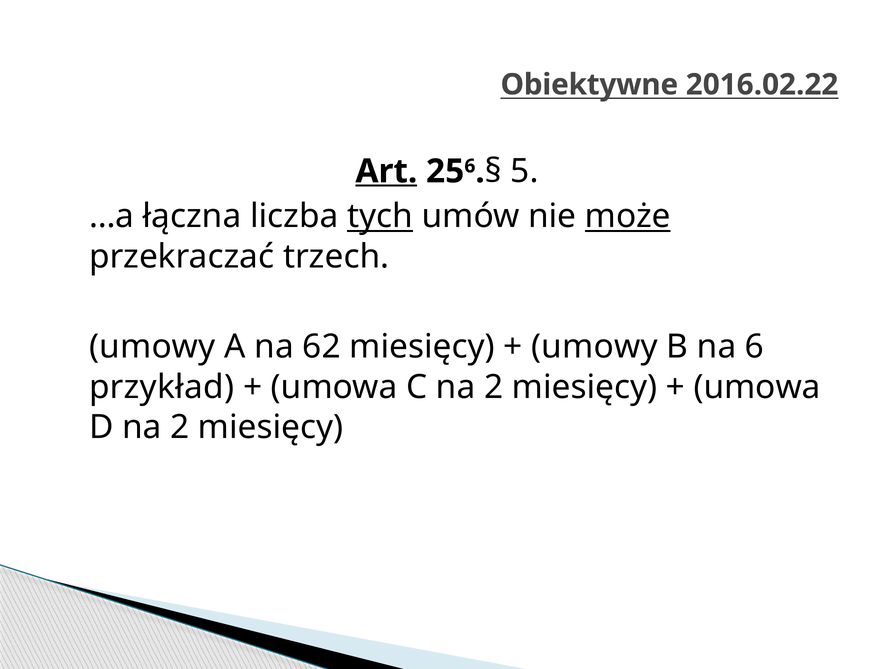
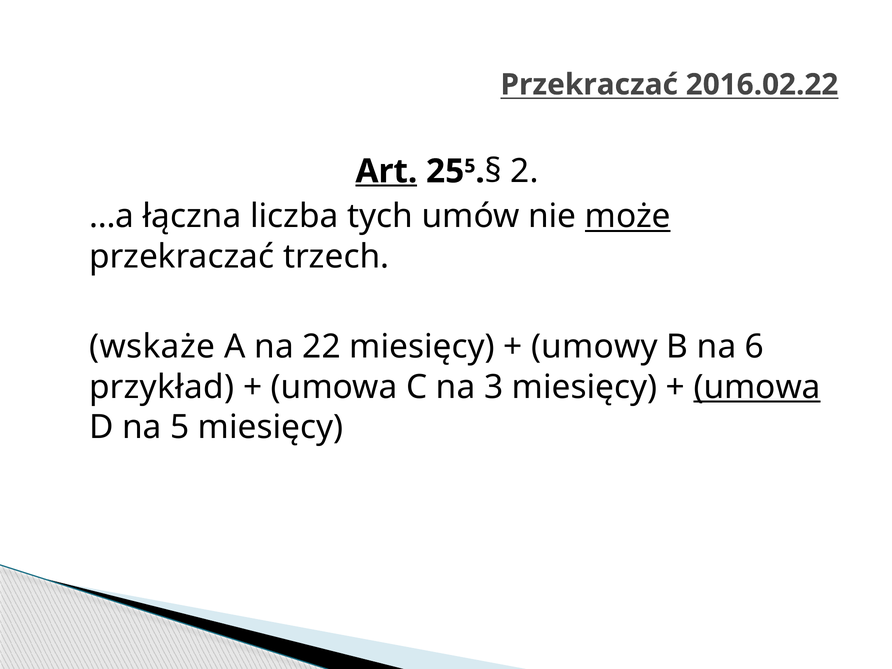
Obiektywne: Obiektywne -> Przekraczać (589, 85)
6: 6 -> 5 (470, 166)
5: 5 -> 2 (524, 171)
tych underline: present -> none (380, 216)
umowy: umowy -> wskaże (152, 347)
62: 62 -> 22 (322, 347)
C na 2: 2 -> 3 (494, 387)
umowa underline: none -> present (757, 387)
D na 2: 2 -> 5 (180, 427)
